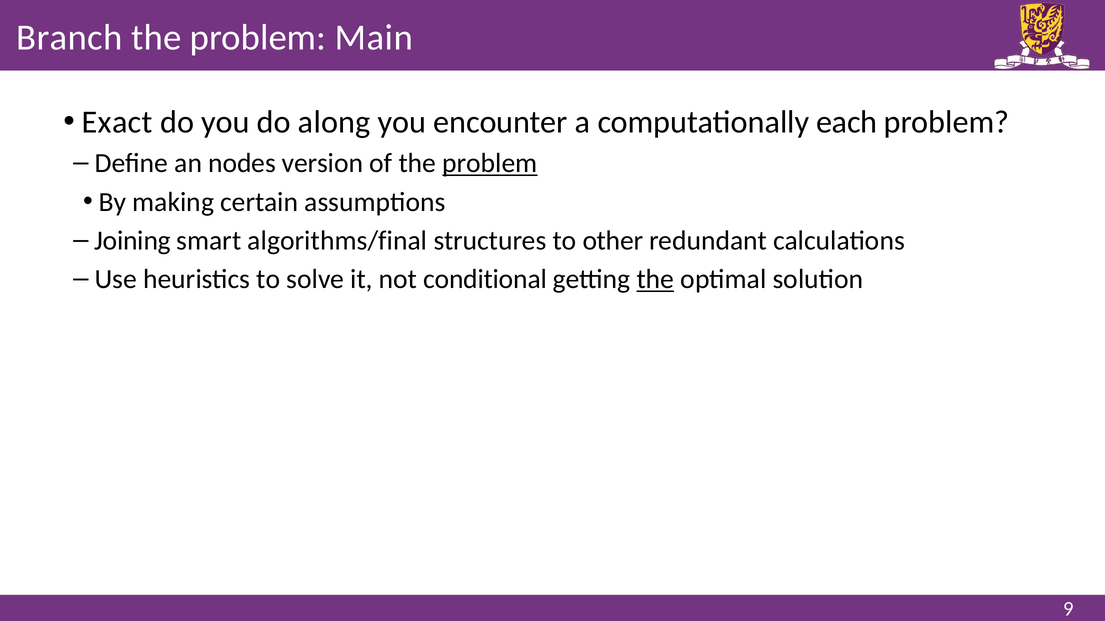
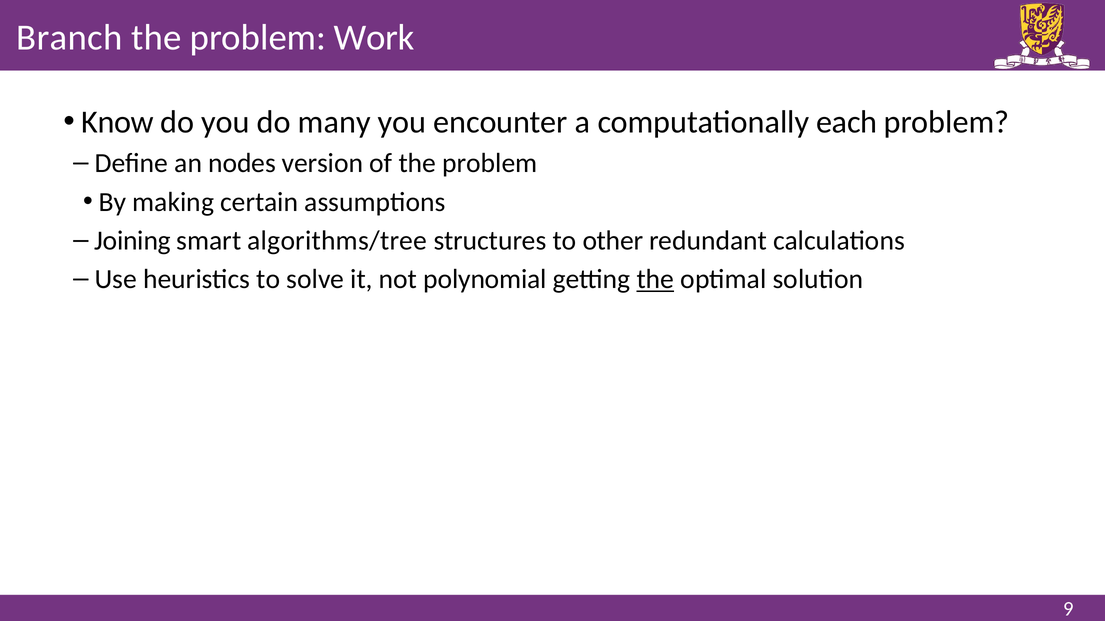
Main: Main -> Work (374, 38)
Exact: Exact -> Know (118, 122)
along: along -> many (334, 122)
problem underline: present -> none (490, 163)
algorithms/final: algorithms/final -> algorithms/tree (337, 241)
conditional: conditional -> polynomial (485, 279)
